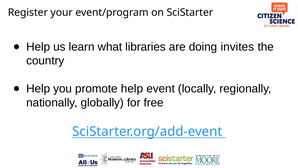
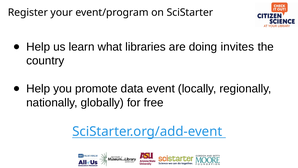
promote help: help -> data (132, 88)
